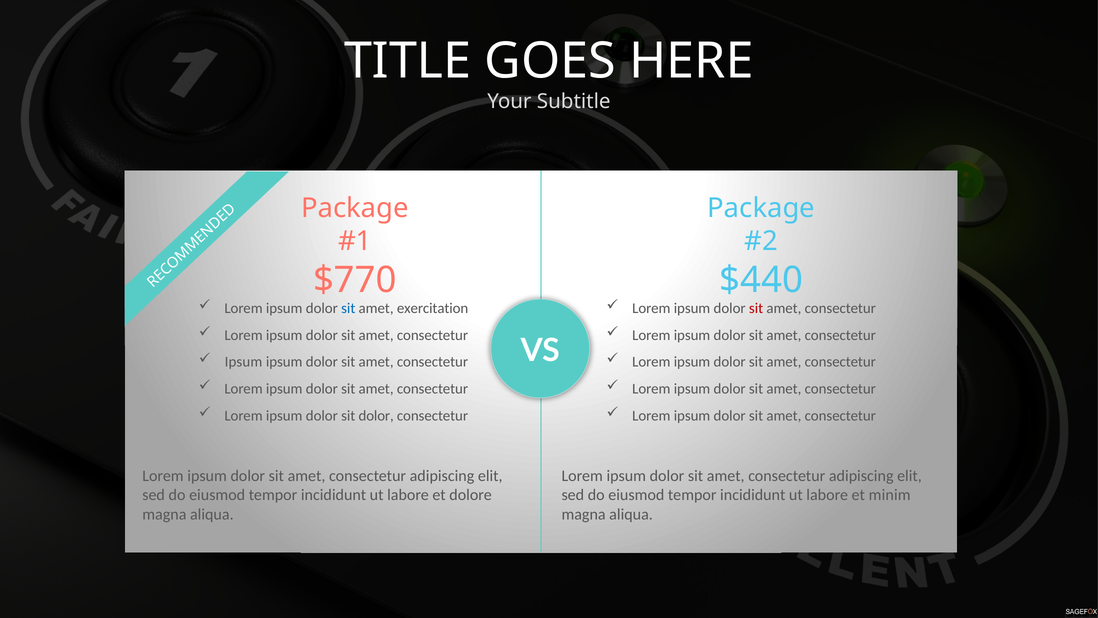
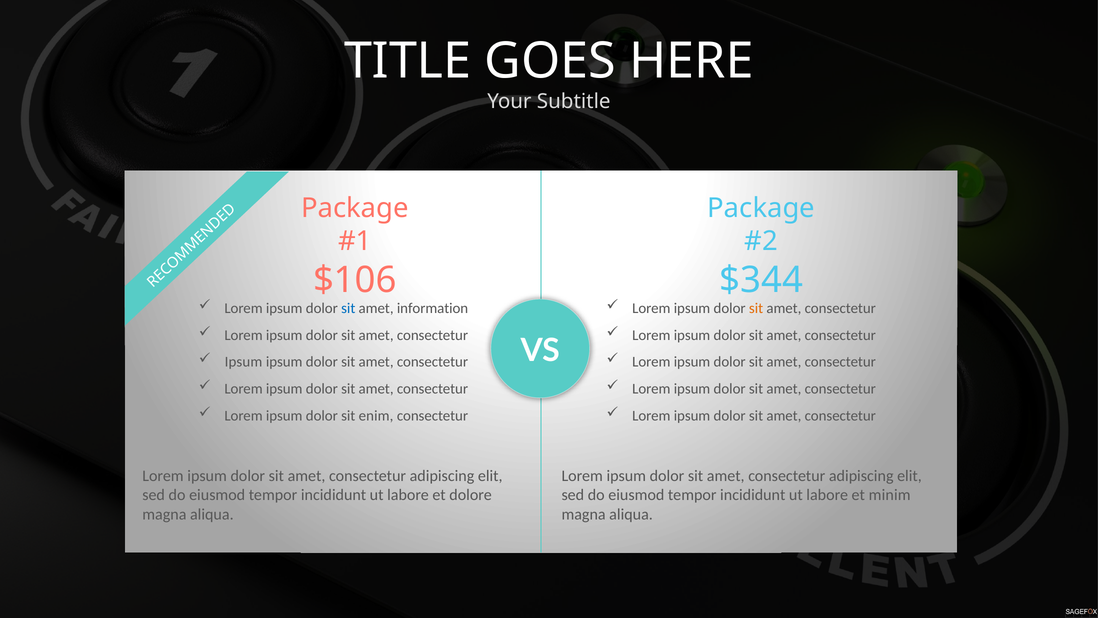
$770: $770 -> $106 (355, 280)
$440: $440 -> $344 (761, 280)
exercitation: exercitation -> information (433, 308)
sit colour: red -> orange (756, 308)
sit dolor: dolor -> enim (376, 415)
